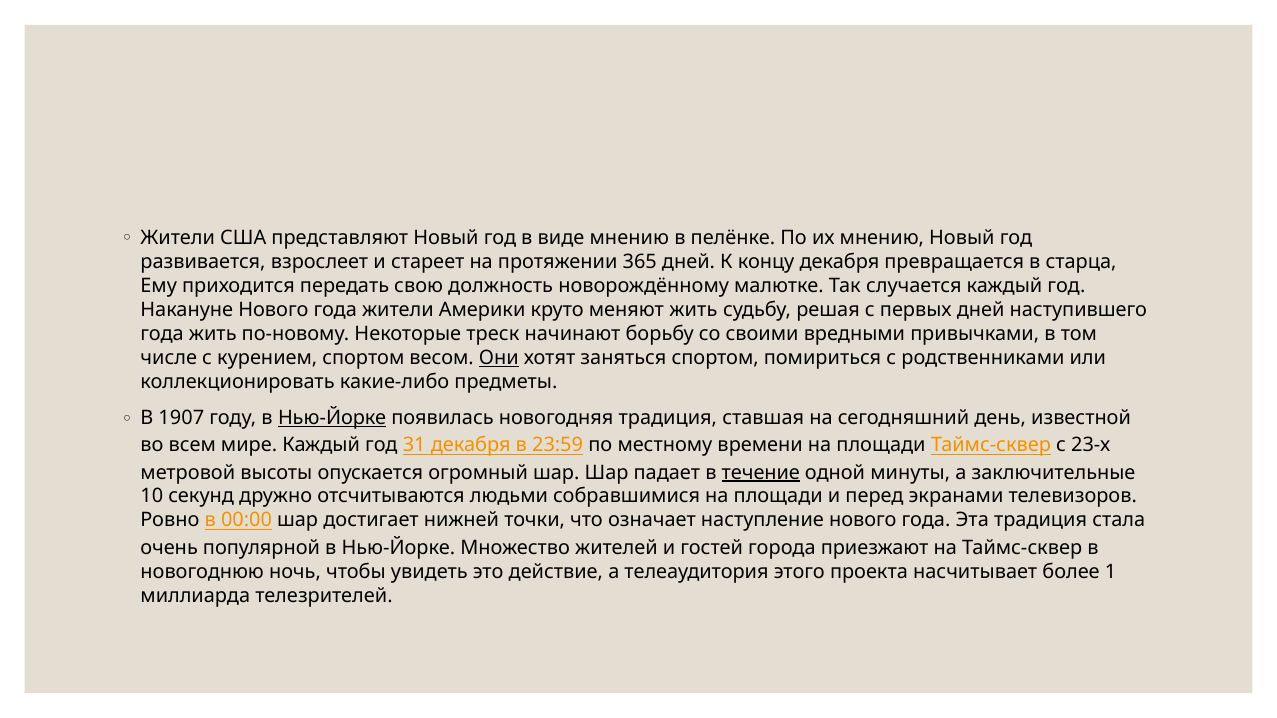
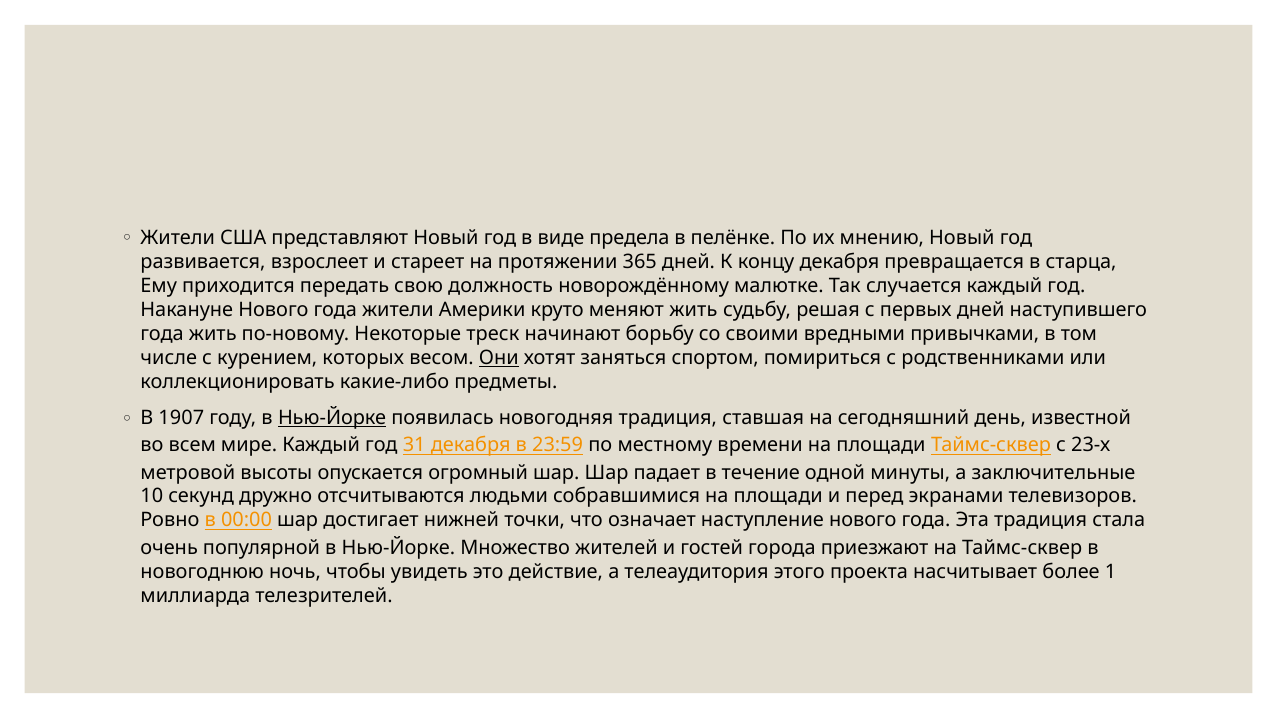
виде мнению: мнению -> предела (629, 238)
курением спортом: спортом -> которых (363, 358)
течение underline: present -> none (761, 473)
